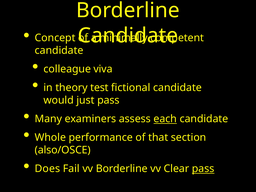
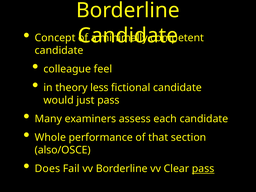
viva: viva -> feel (103, 69)
test: test -> less (99, 88)
each underline: present -> none (165, 119)
